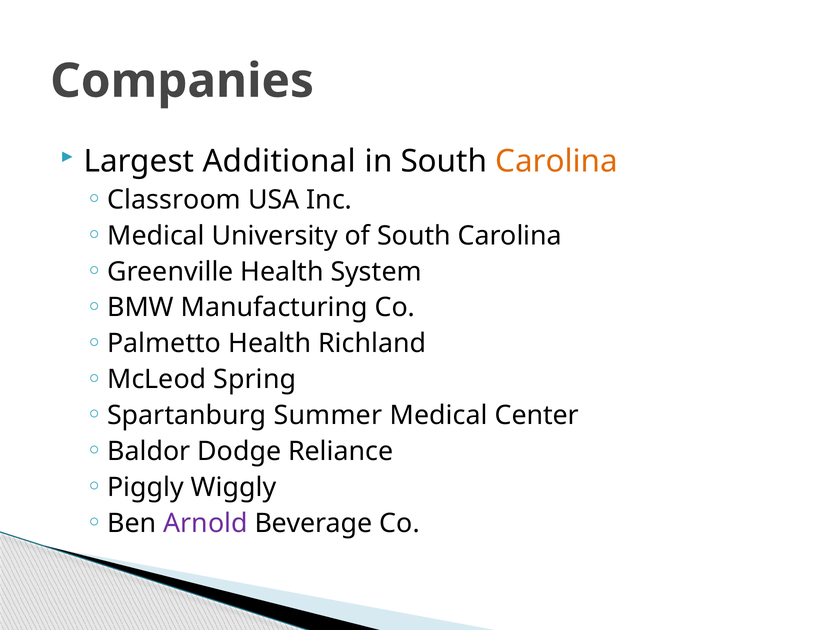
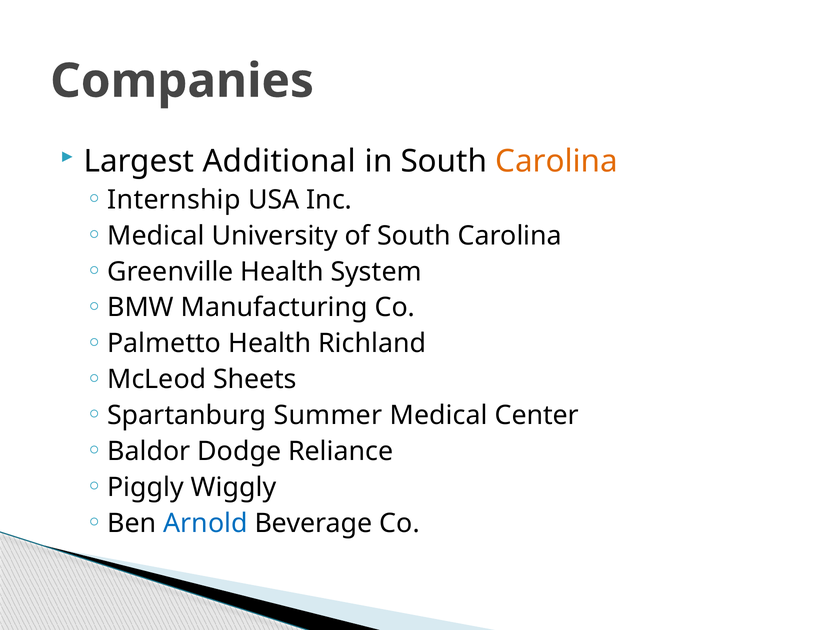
Classroom: Classroom -> Internship (174, 200)
Spring: Spring -> Sheets (255, 379)
Arnold colour: purple -> blue (205, 523)
